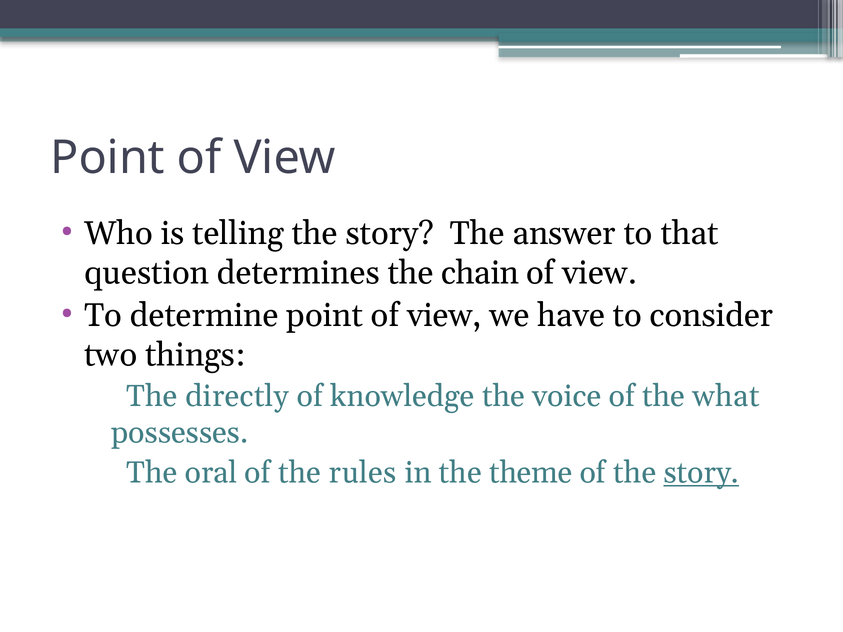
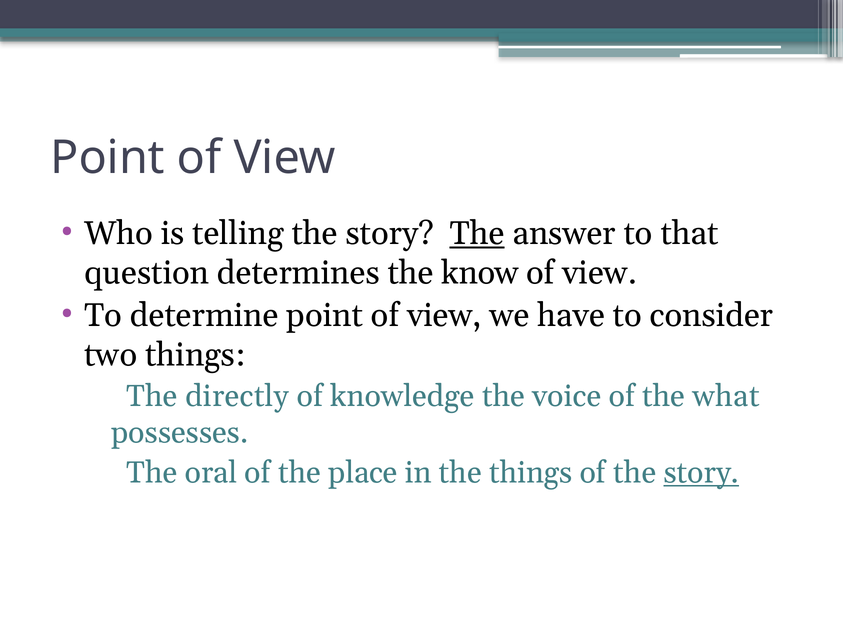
The underline: none -> present (477, 233)
chain: chain -> know (480, 273)
rules: rules -> place (363, 473)
the theme: theme -> things (531, 473)
